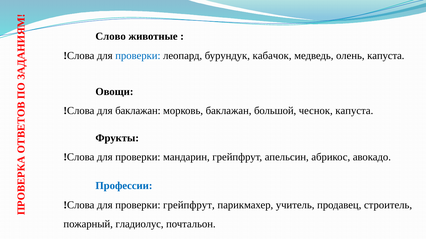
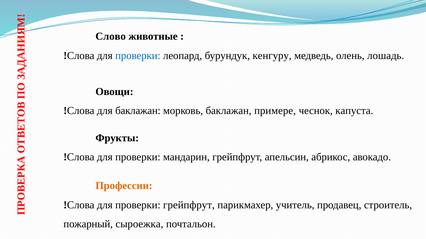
кабачок: кабачок -> кенгуру (272, 56)
олень капуста: капуста -> лошадь (386, 56)
большой: большой -> примере (275, 111)
Профессии colour: blue -> orange (124, 186)
гладиолус: гладиолус -> сыроежка (139, 225)
